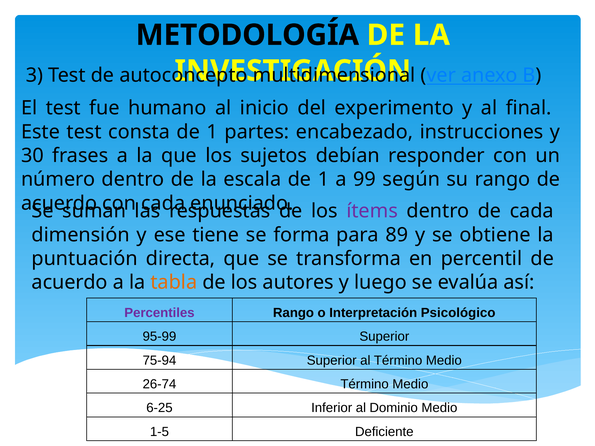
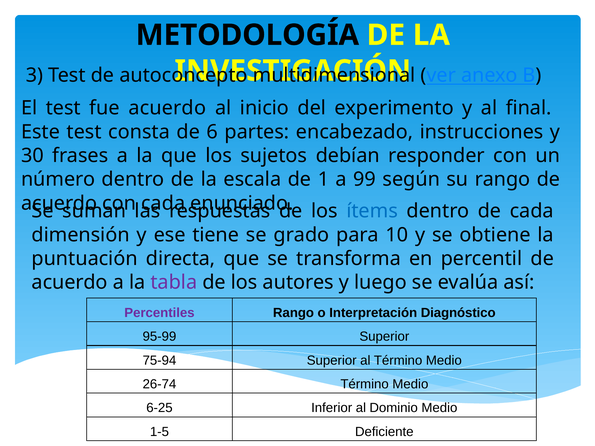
fue humano: humano -> acuerdo (167, 108)
consta de 1: 1 -> 6 (212, 132)
ítems colour: purple -> blue (372, 211)
forma: forma -> grado (301, 235)
89: 89 -> 10 (397, 235)
tabla colour: orange -> purple (174, 283)
Psicológico: Psicológico -> Diagnóstico (458, 313)
